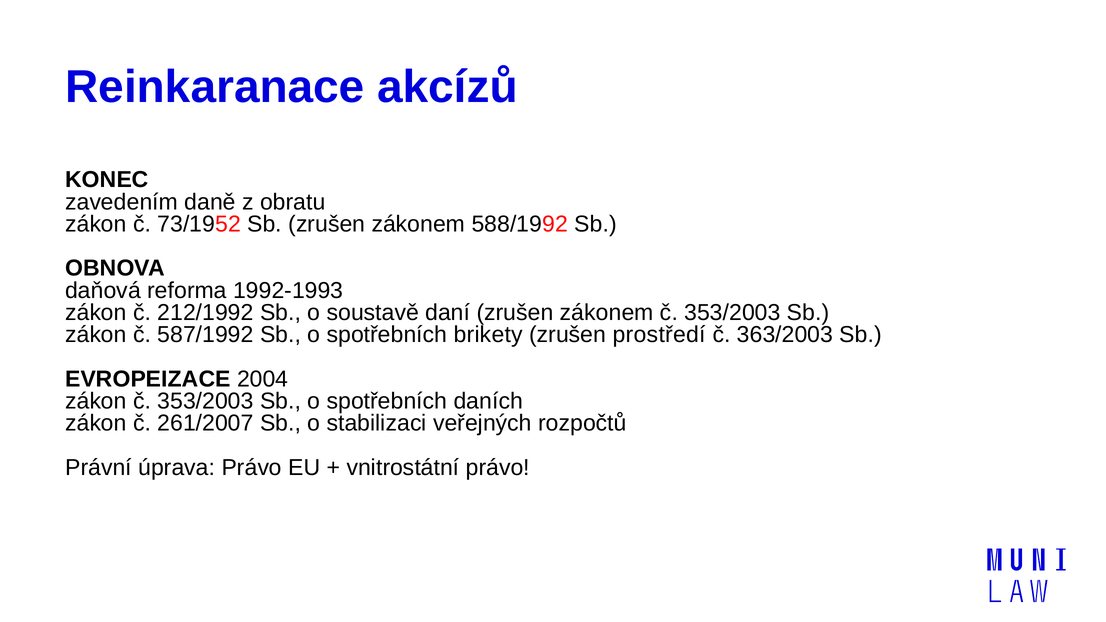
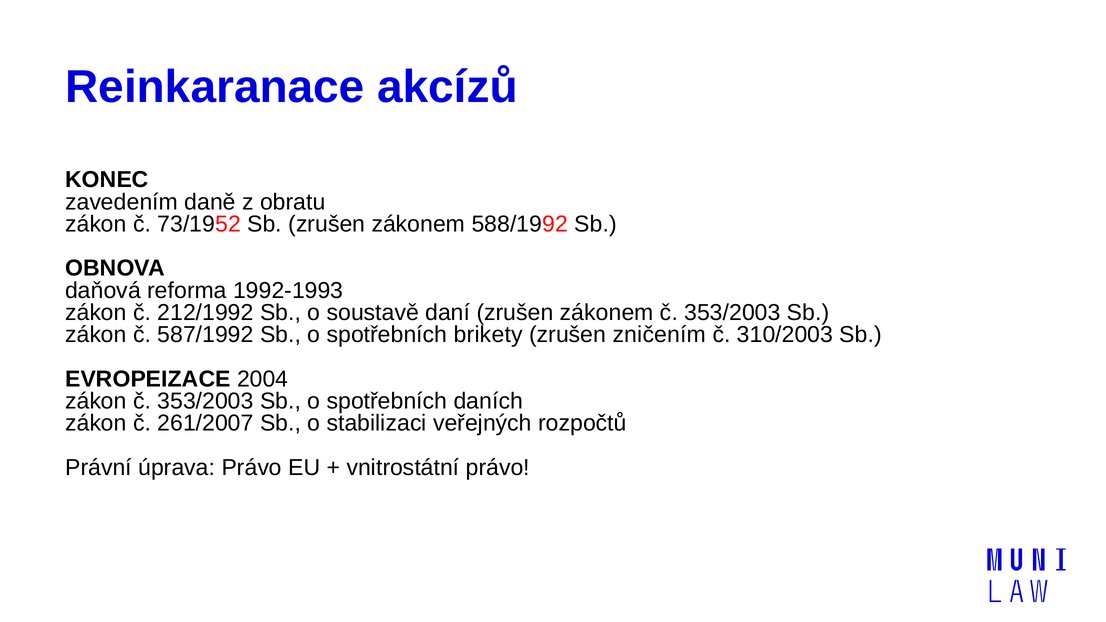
prostředí: prostředí -> zničením (659, 335)
363/2003: 363/2003 -> 310/2003 (785, 335)
